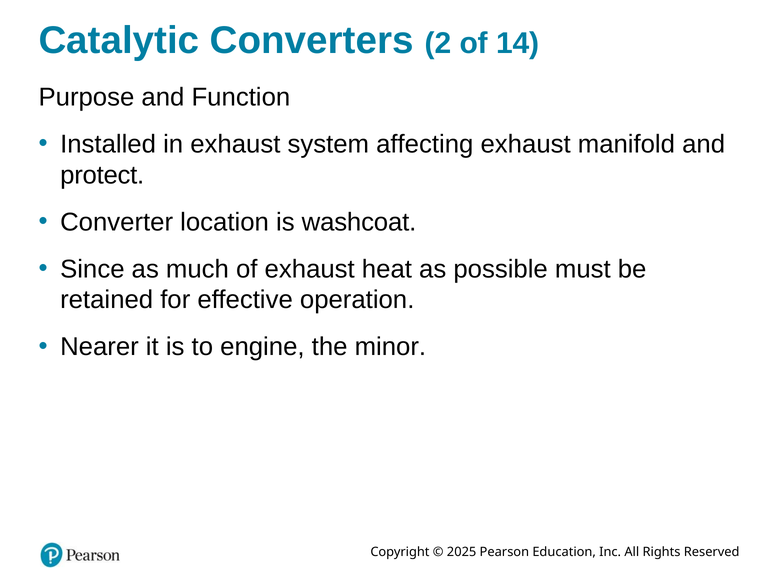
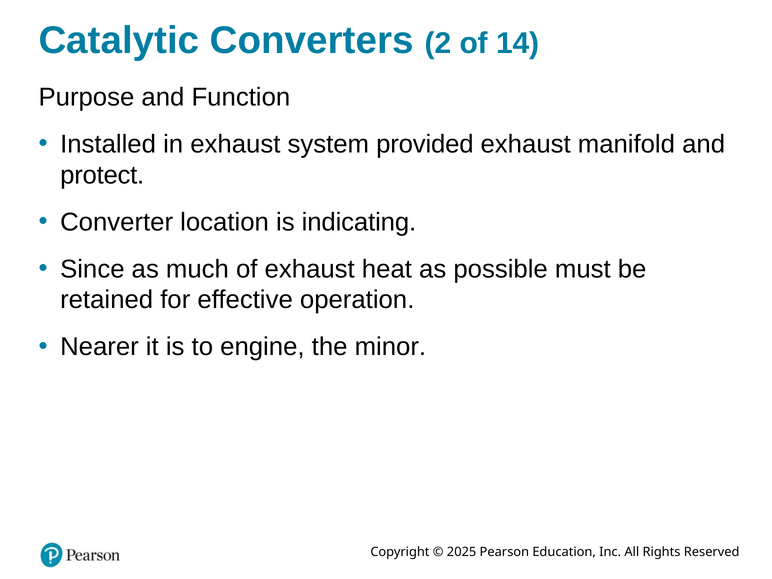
affecting: affecting -> provided (425, 144)
washcoat: washcoat -> indicating (359, 222)
